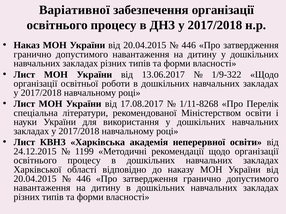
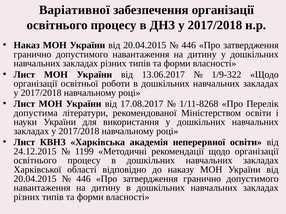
спеціальна: спеціальна -> допустима (36, 113)
